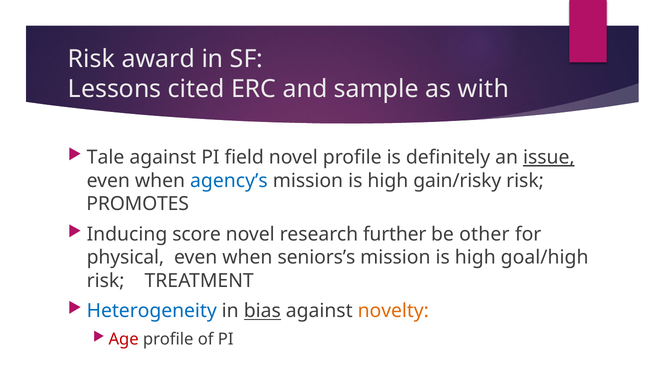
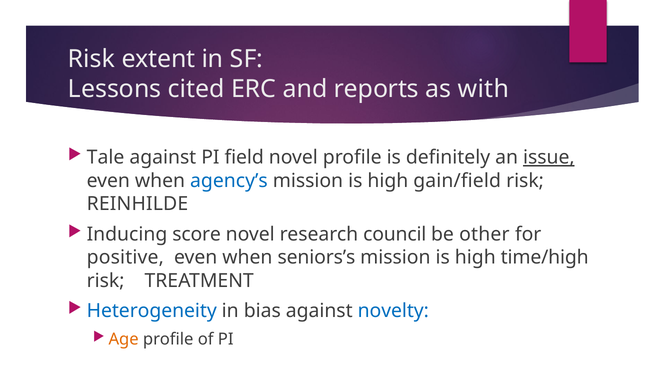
award: award -> extent (158, 59)
sample: sample -> reports (376, 89)
gain/risky: gain/risky -> gain/field (457, 181)
PROMOTES: PROMOTES -> REINHILDE (137, 204)
further: further -> council (395, 234)
physical: physical -> positive (125, 258)
goal/high: goal/high -> time/high (545, 258)
bias underline: present -> none (262, 311)
novelty colour: orange -> blue (393, 311)
Age colour: red -> orange (124, 339)
